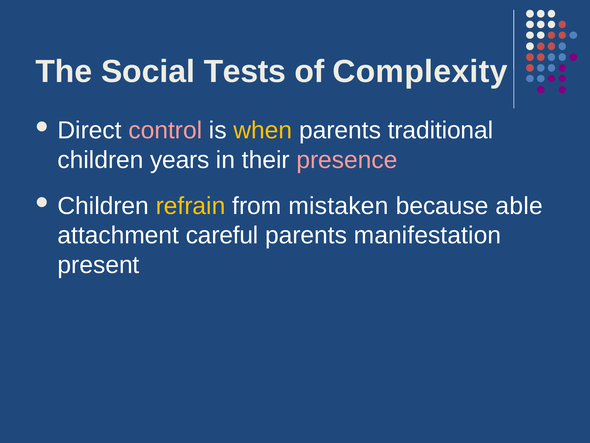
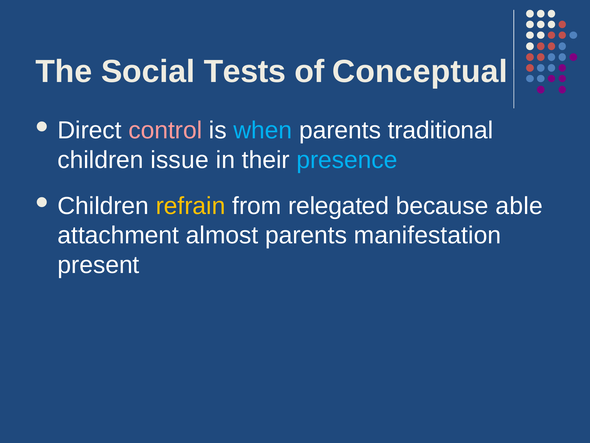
Complexity: Complexity -> Conceptual (420, 72)
when colour: yellow -> light blue (263, 130)
years: years -> issue (180, 160)
presence colour: pink -> light blue (347, 160)
mistaken: mistaken -> relegated (339, 206)
careful: careful -> almost (222, 235)
